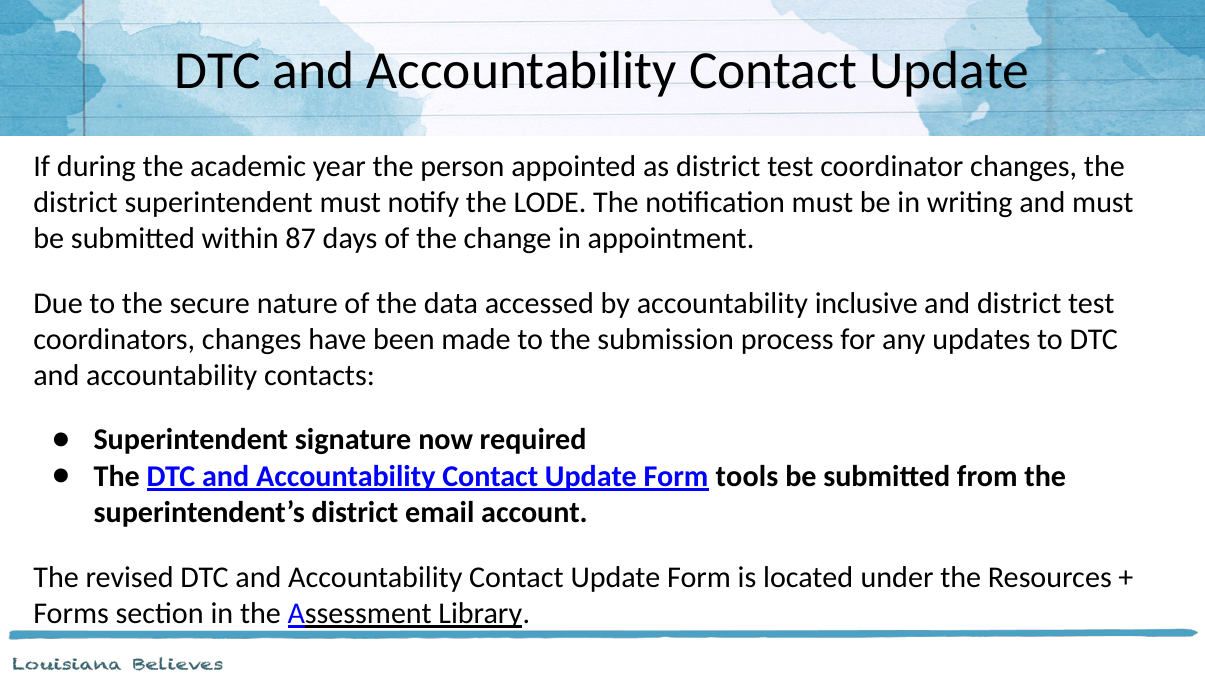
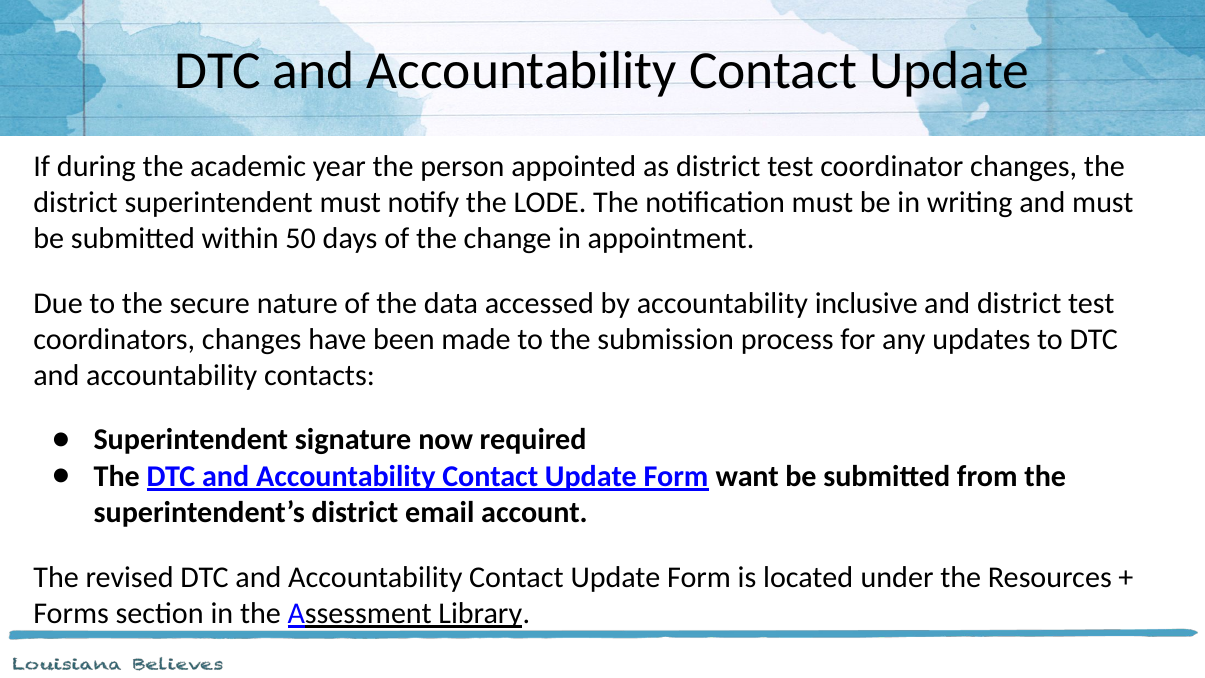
87: 87 -> 50 (301, 239)
tools: tools -> want (747, 476)
